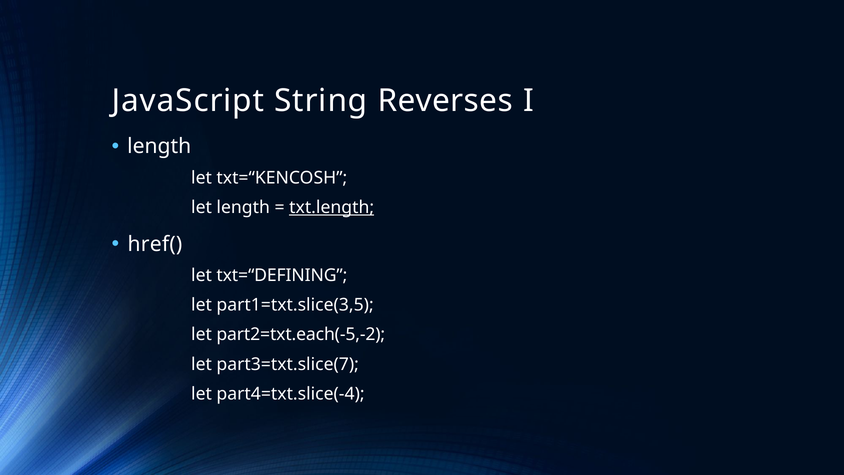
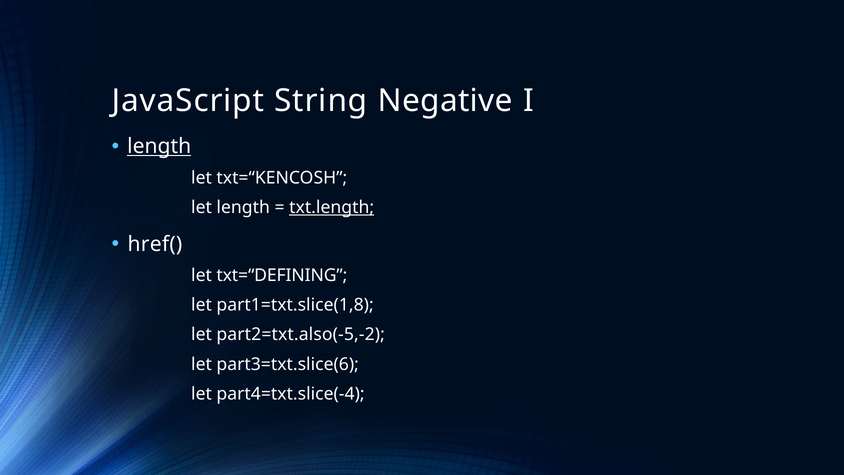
Reverses: Reverses -> Negative (445, 101)
length underline: none -> present (159, 146)
part1=txt.slice(3,5: part1=txt.slice(3,5 -> part1=txt.slice(1,8 (295, 305)
part2=txt.each(-5,-2: part2=txt.each(-5,-2 -> part2=txt.also(-5,-2 (301, 334)
part3=txt.slice(7: part3=txt.slice(7 -> part3=txt.slice(6 (288, 364)
